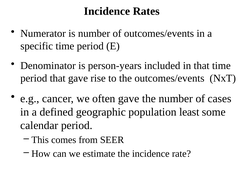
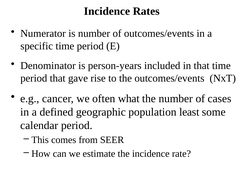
often gave: gave -> what (129, 99)
